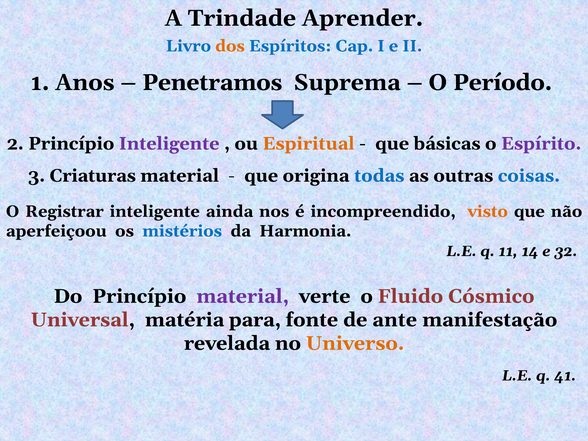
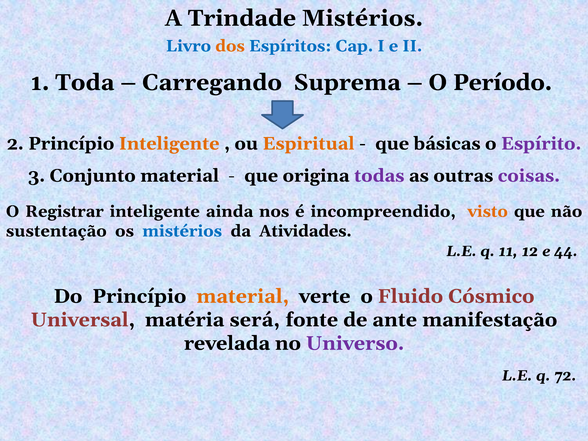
Trindade Aprender: Aprender -> Mistérios (362, 18)
Anos: Anos -> Toda (85, 83)
Penetramos: Penetramos -> Carregando (212, 83)
Inteligente colour: purple -> orange (169, 144)
Criaturas: Criaturas -> Conjunto (93, 176)
todas colour: blue -> purple (379, 176)
coisas colour: blue -> purple (529, 176)
aperfeiçoou: aperfeiçoou -> sustentação (56, 231)
Harmonia: Harmonia -> Atividades (305, 231)
14: 14 -> 12 (530, 251)
32: 32 -> 44 (566, 251)
material colour: purple -> orange (243, 296)
para: para -> será (255, 320)
Universo colour: orange -> purple (355, 343)
41: 41 -> 72 (565, 376)
